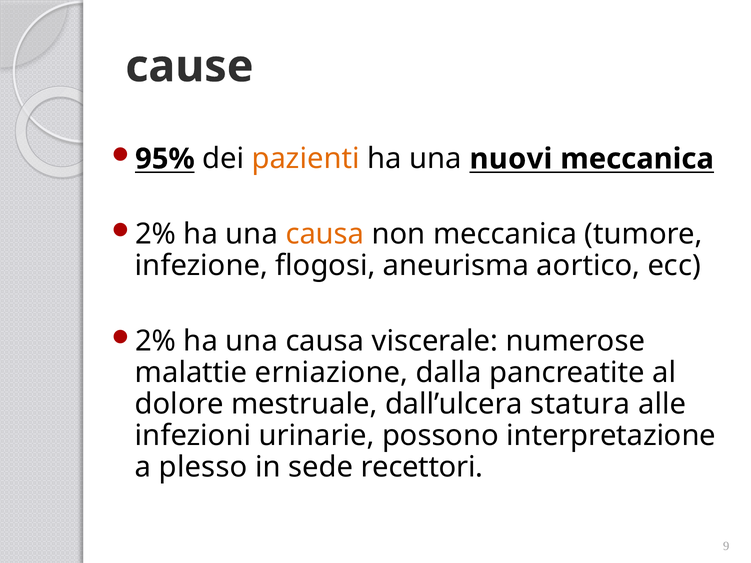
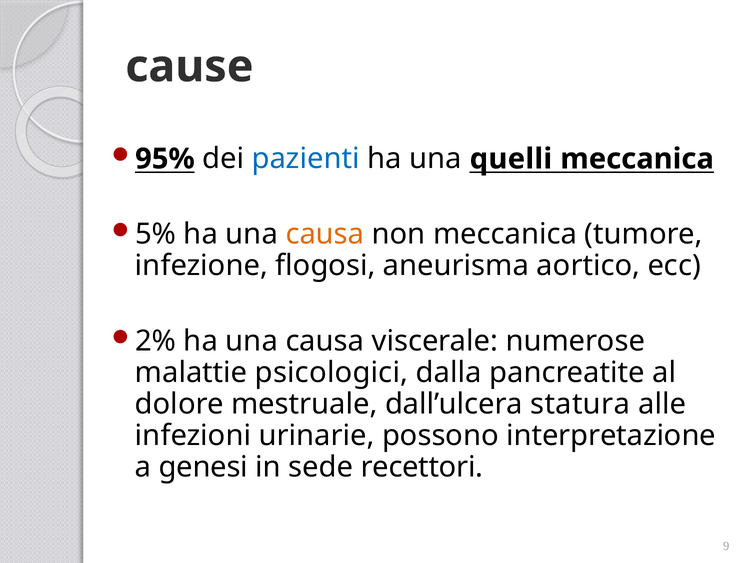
pazienti colour: orange -> blue (306, 159)
nuovi: nuovi -> quelli (511, 159)
2%: 2% -> 5% (156, 234)
erniazione: erniazione -> psicologici (332, 373)
plesso: plesso -> genesi (203, 467)
